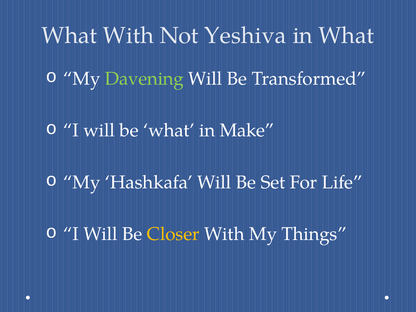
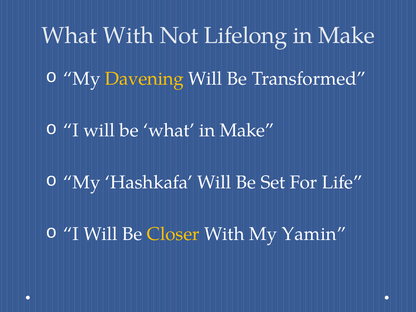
Yeshiva: Yeshiva -> Lifelong (246, 35)
What: What -> Make (346, 35)
Davening colour: light green -> yellow (144, 79)
Things: Things -> Yamin (314, 234)
